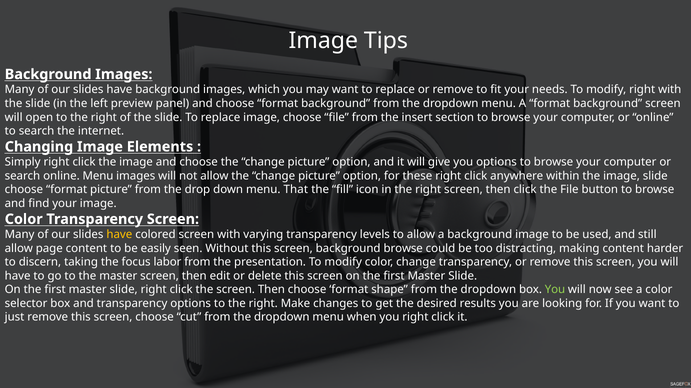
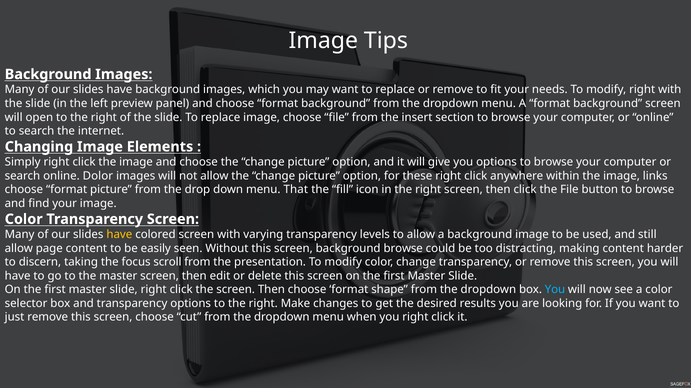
online Menu: Menu -> Dolor (98, 176)
image slide: slide -> links (655, 176)
labor: labor -> scroll (167, 262)
You colour: light green -> light blue (555, 290)
